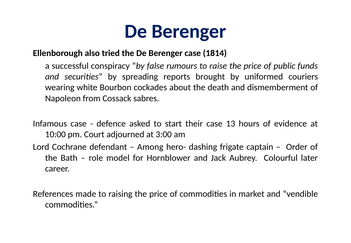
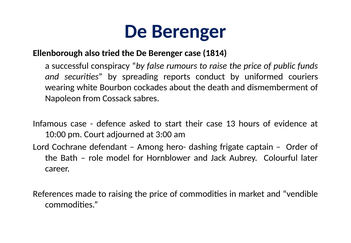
brought: brought -> conduct (210, 77)
